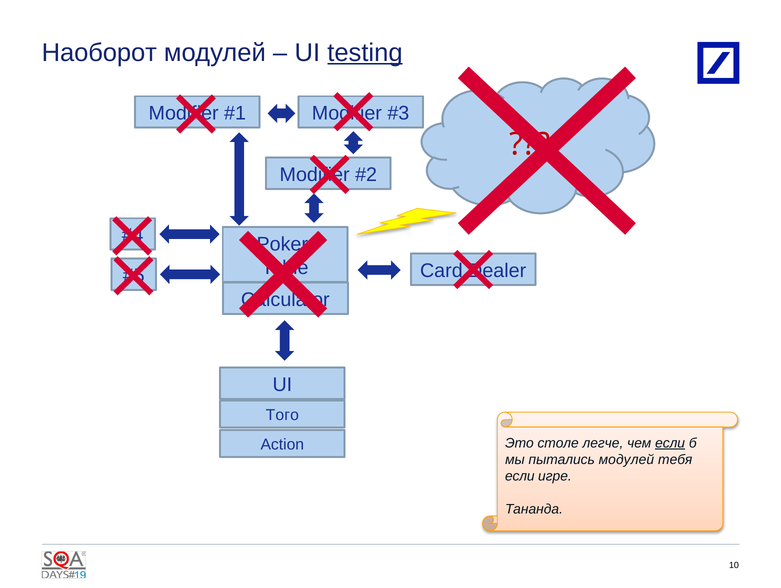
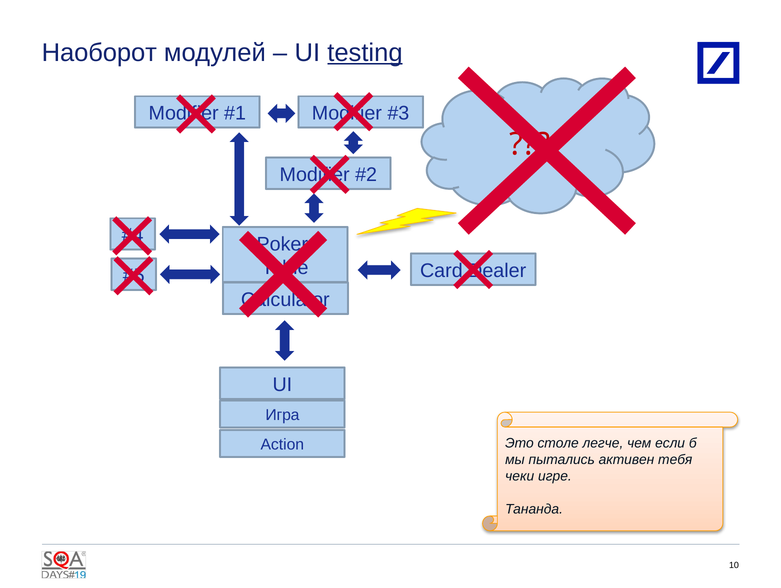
Того: Того -> Игра (282, 415)
если underline: present -> none (670, 443)
пытались модулей: модулей -> активен (626, 459)
если: если -> чеки (520, 476)
